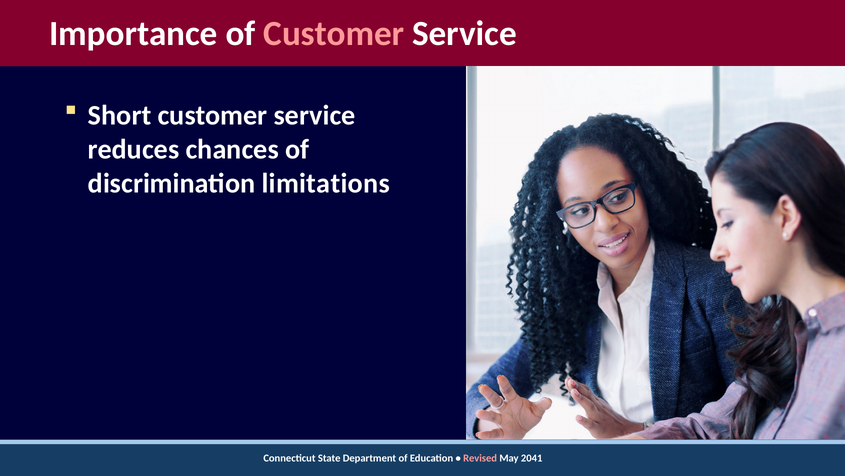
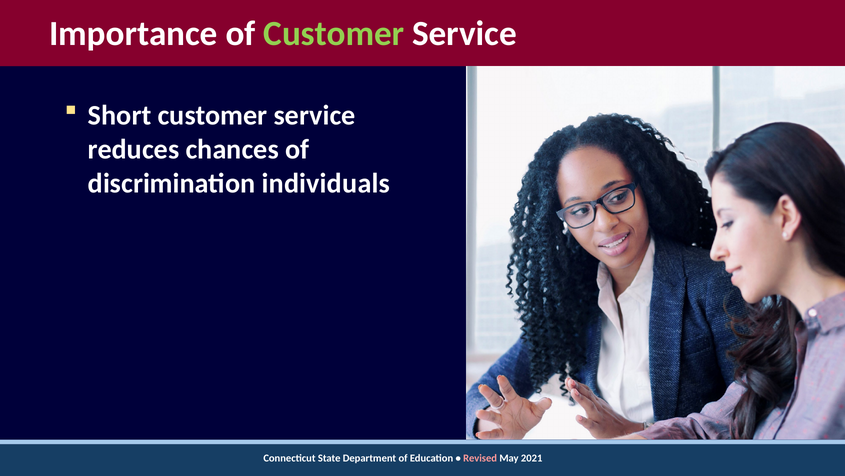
Customer colour: pink -> light green (334, 34)
limitations: limitations -> individuals (326, 183)
2041: 2041 -> 2021 (532, 458)
